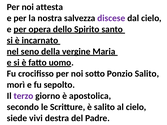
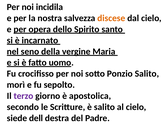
attesta: attesta -> incidila (49, 7)
discese colour: purple -> orange (111, 18)
vivi: vivi -> dell (36, 118)
